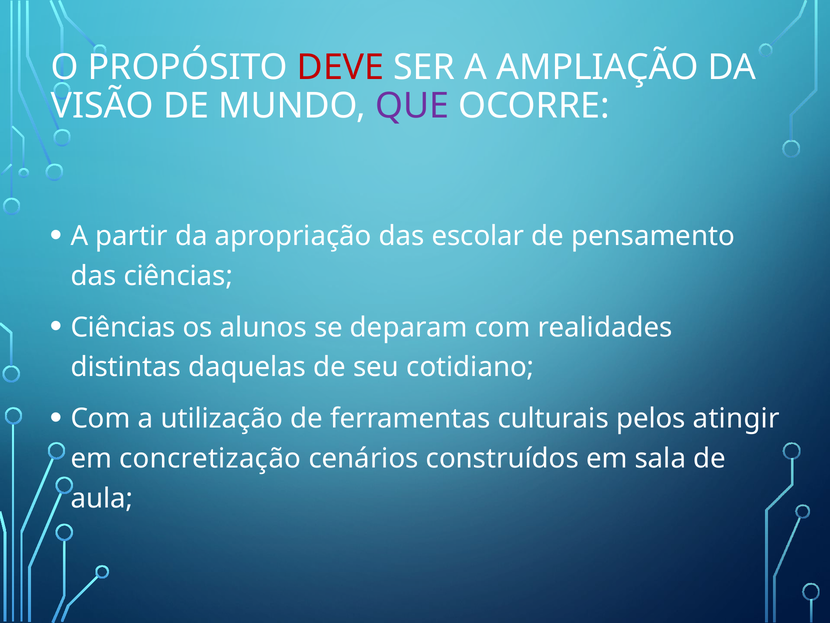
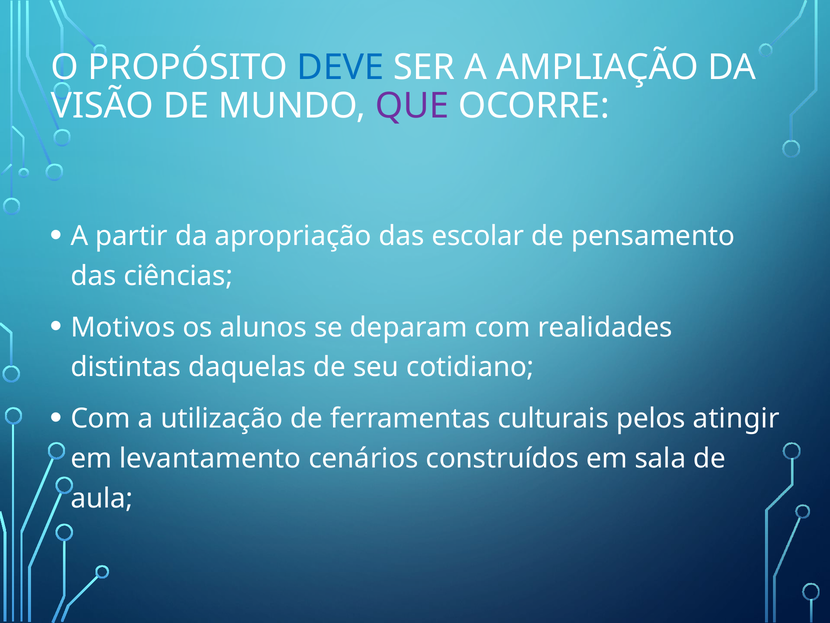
DEVE colour: red -> blue (341, 67)
Ciências: Ciências -> Motivos (123, 327)
concretização: concretização -> levantamento (210, 458)
